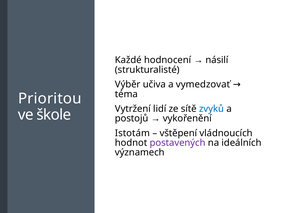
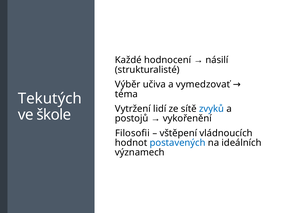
Prioritou: Prioritou -> Tekutých (50, 99)
Istotám: Istotám -> Filosofii (132, 133)
postavených colour: purple -> blue (178, 143)
